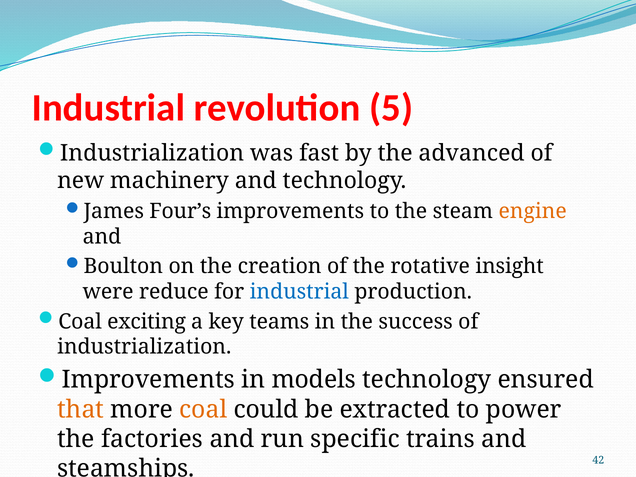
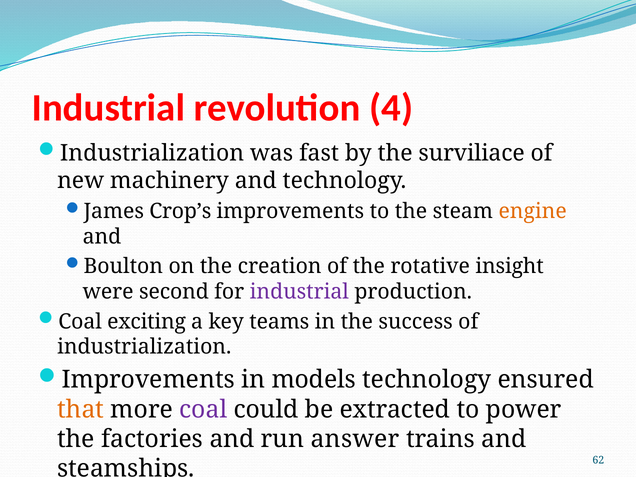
5: 5 -> 4 (391, 108)
advanced: advanced -> surviliace (472, 153)
Four’s: Four’s -> Crop’s (180, 211)
reduce: reduce -> second (174, 292)
industrial colour: blue -> purple (299, 292)
coal colour: orange -> purple (203, 409)
specific: specific -> answer (355, 439)
42: 42 -> 62 (598, 460)
